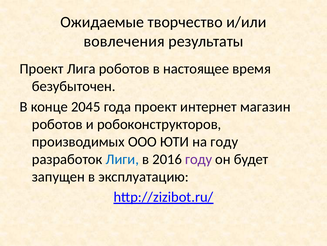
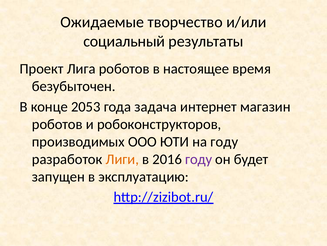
вовлечения: вовлечения -> социальный (124, 41)
2045: 2045 -> 2053 (86, 106)
года проект: проект -> задача (156, 106)
Лиги colour: blue -> orange (122, 159)
